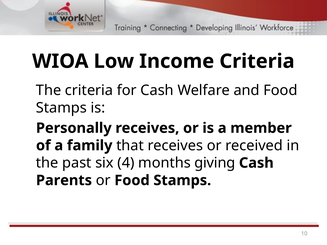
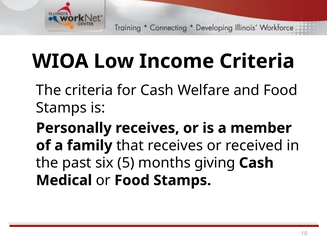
4: 4 -> 5 (126, 163)
Parents: Parents -> Medical (64, 181)
